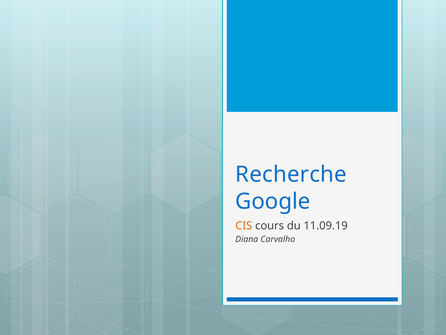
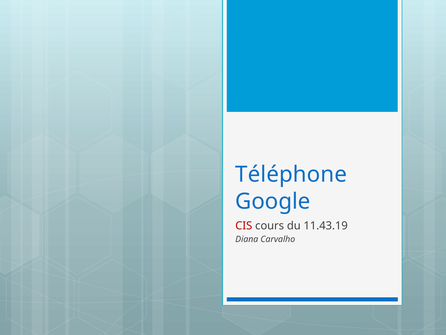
Recherche: Recherche -> Téléphone (291, 174)
CIS colour: orange -> red (244, 225)
11.09.19: 11.09.19 -> 11.43.19 (326, 225)
